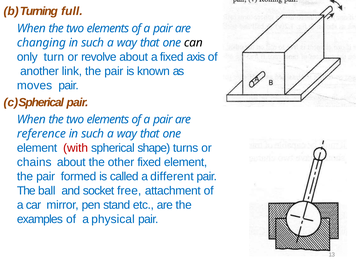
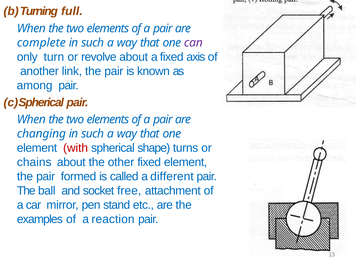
changing: changing -> complete (41, 43)
can colour: black -> purple (193, 43)
moves: moves -> among (35, 85)
reference: reference -> changing (41, 134)
physical: physical -> reaction (113, 219)
